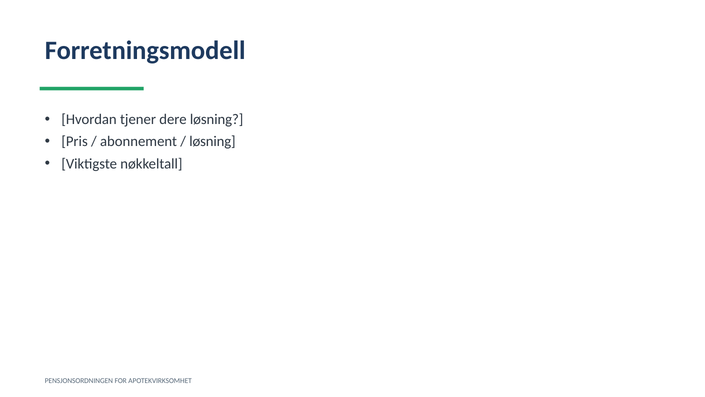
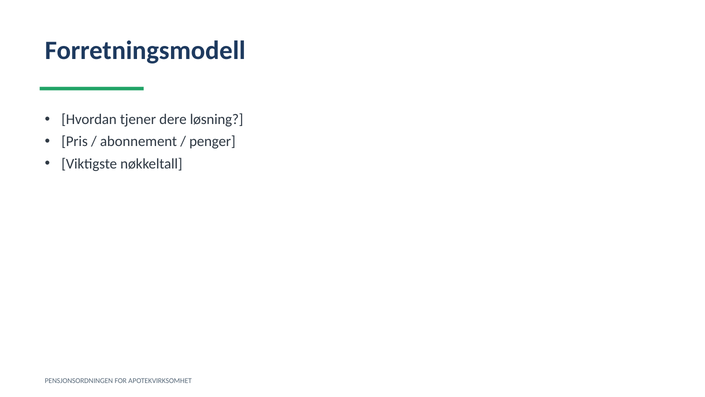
løsning: løsning -> penger (212, 141)
